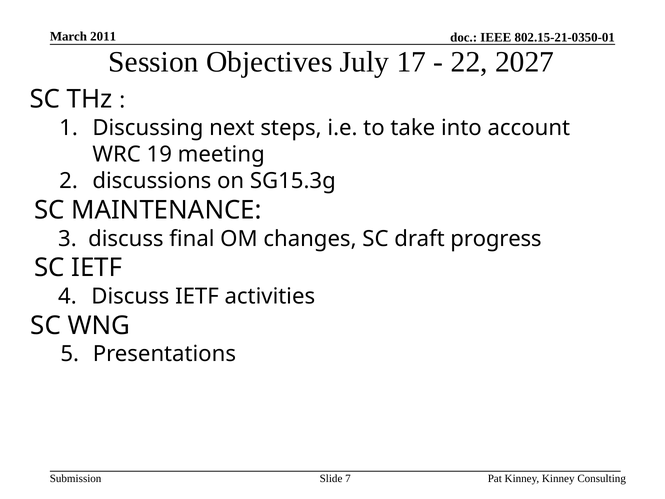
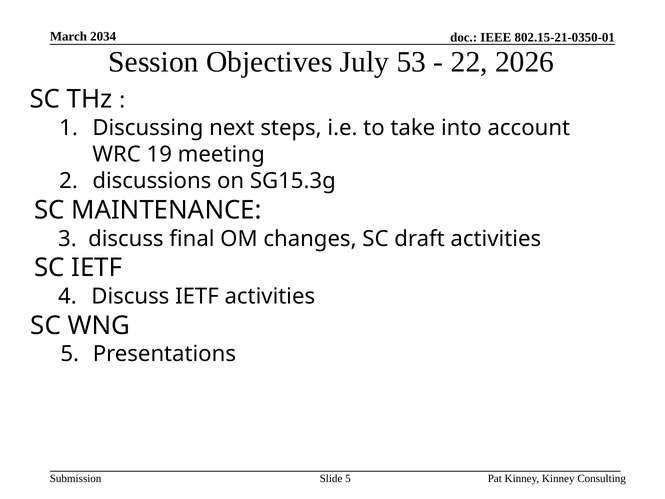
2011: 2011 -> 2034 (103, 36)
17: 17 -> 53 (411, 62)
2027: 2027 -> 2026 (525, 62)
draft progress: progress -> activities (496, 239)
Slide 7: 7 -> 5 (348, 478)
